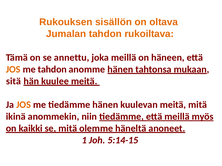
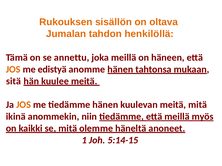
rukoiltava: rukoiltava -> henkilöllä (149, 34)
me tahdon: tahdon -> edistyä (52, 69)
